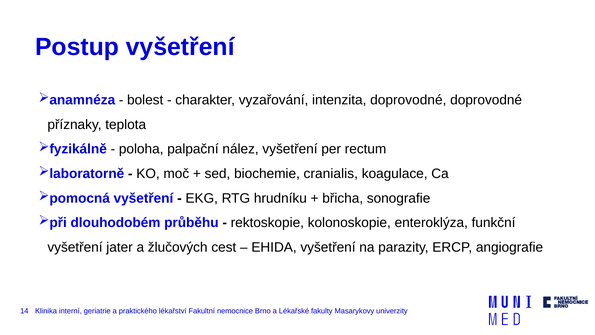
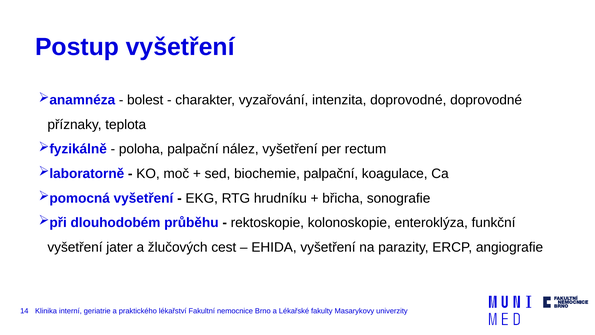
biochemie cranialis: cranialis -> palpační (331, 173)
